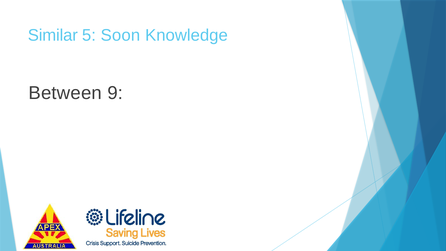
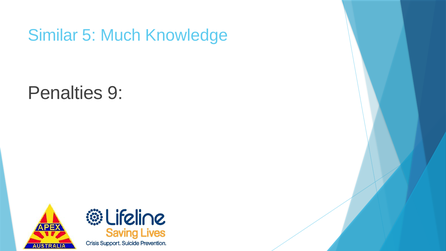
Soon: Soon -> Much (121, 35)
Between: Between -> Penalties (65, 93)
